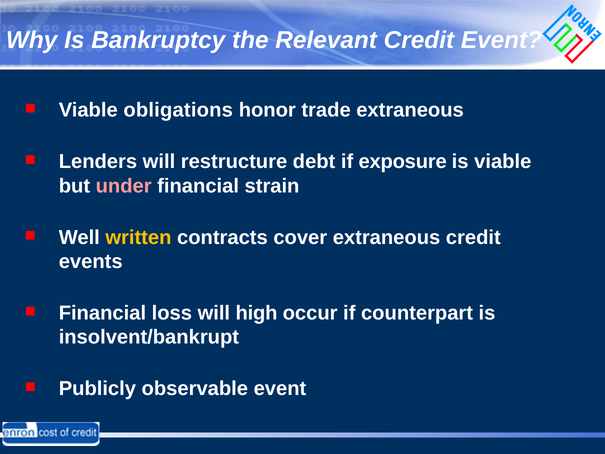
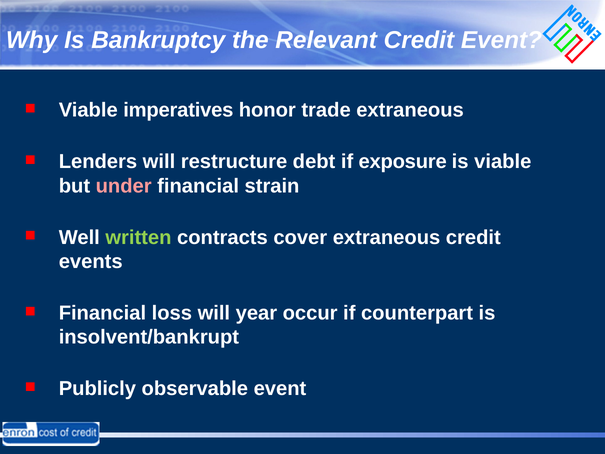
obligations: obligations -> imperatives (178, 110)
written colour: yellow -> light green (138, 237)
high: high -> year (256, 313)
